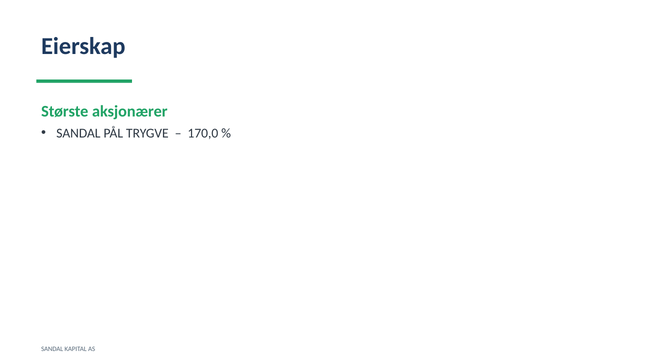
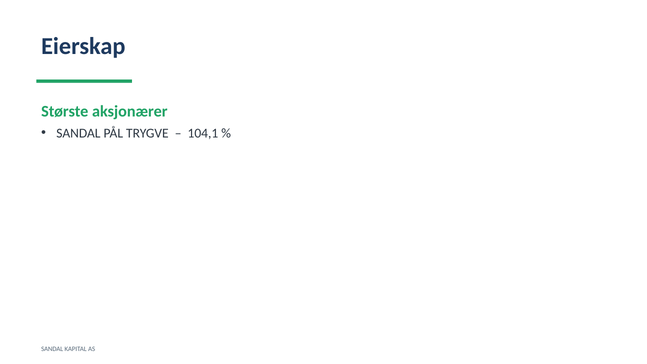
170,0: 170,0 -> 104,1 (203, 133)
